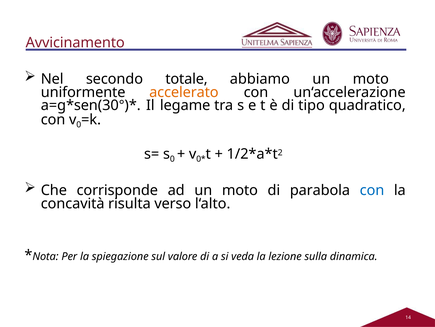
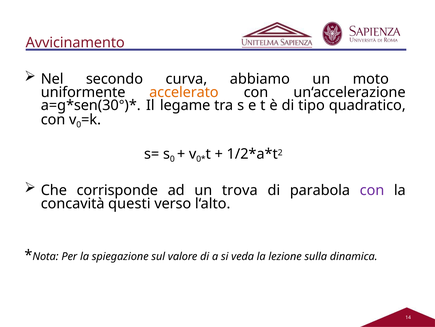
totale: totale -> curva (186, 79)
ad un moto: moto -> trova (240, 190)
con colour: blue -> purple (372, 190)
risulta: risulta -> questi (129, 203)
